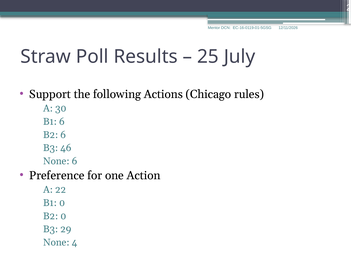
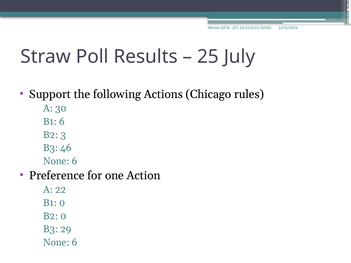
B2 6: 6 -> 3 (63, 135)
4: 4 -> 6 (74, 243)
